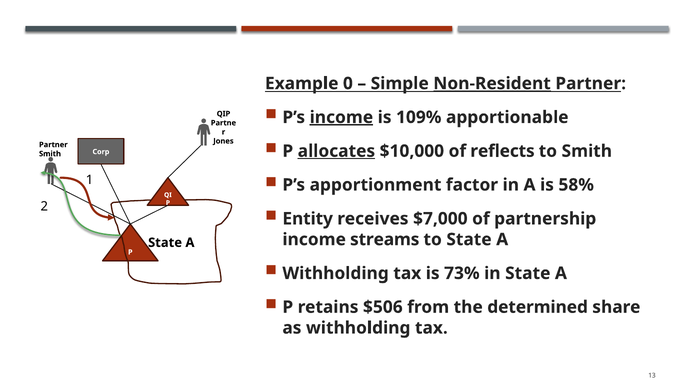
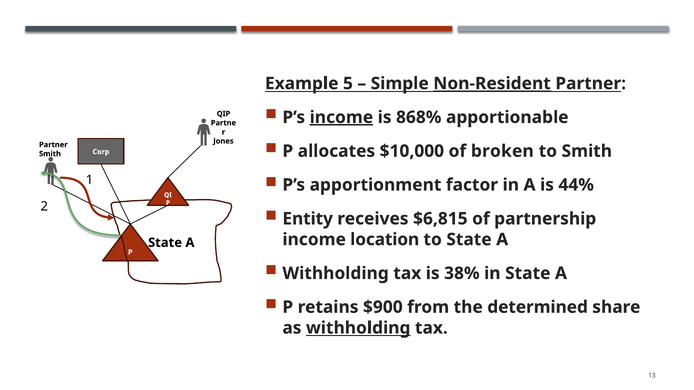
0: 0 -> 5 (348, 84)
109%: 109% -> 868% (419, 117)
allocates underline: present -> none (336, 151)
reflects: reflects -> broken (502, 151)
58%: 58% -> 44% (576, 185)
$7,000: $7,000 -> $6,815 (440, 219)
streams: streams -> location (385, 240)
73%: 73% -> 38% (462, 274)
$506: $506 -> $900 (383, 307)
withholding underline: none -> present (358, 328)
